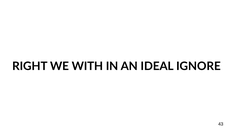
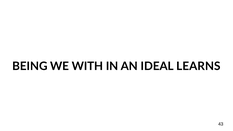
RIGHT: RIGHT -> BEING (30, 66)
IGNORE: IGNORE -> LEARNS (198, 66)
